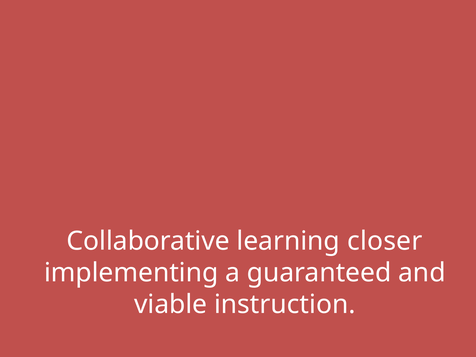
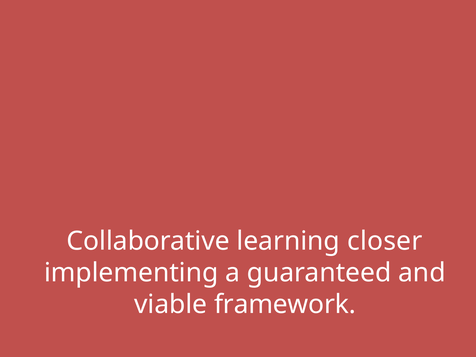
instruction: instruction -> framework (285, 304)
